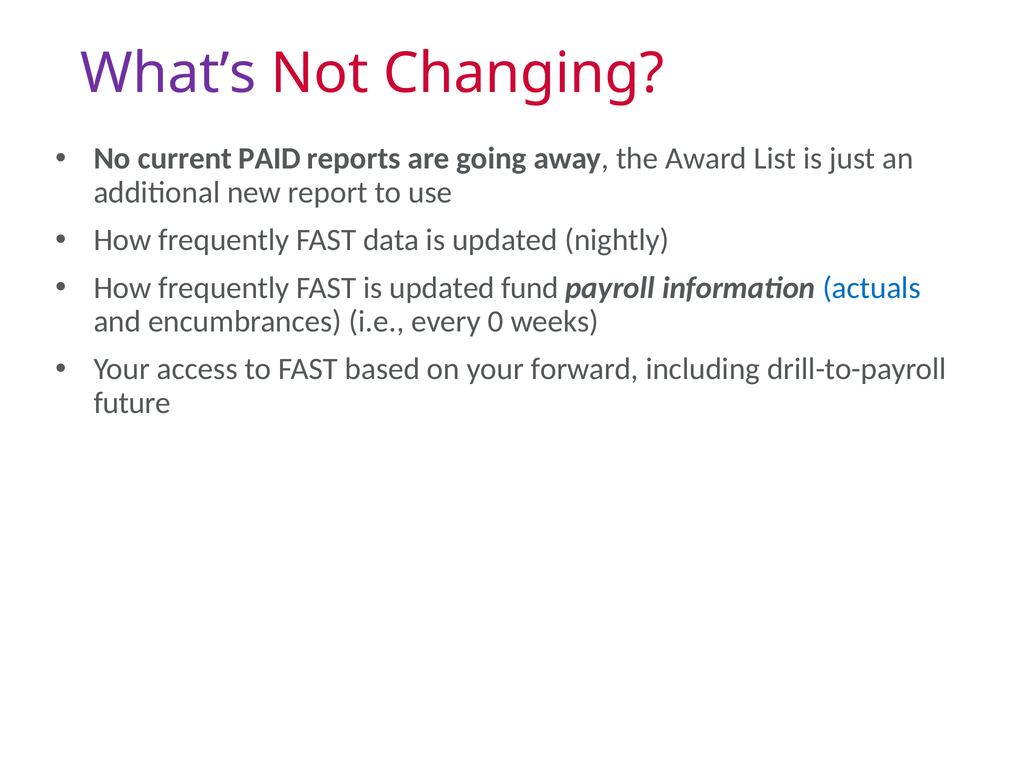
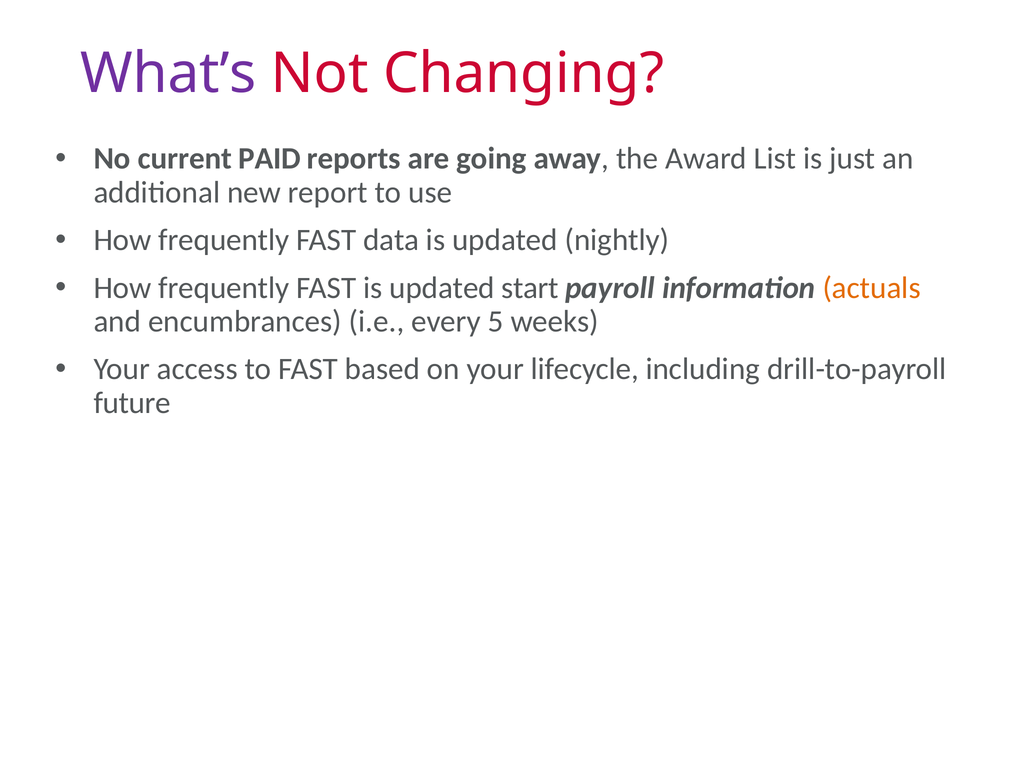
fund: fund -> start (530, 288)
actuals colour: blue -> orange (872, 288)
0: 0 -> 5 (496, 322)
forward: forward -> lifecycle (585, 369)
